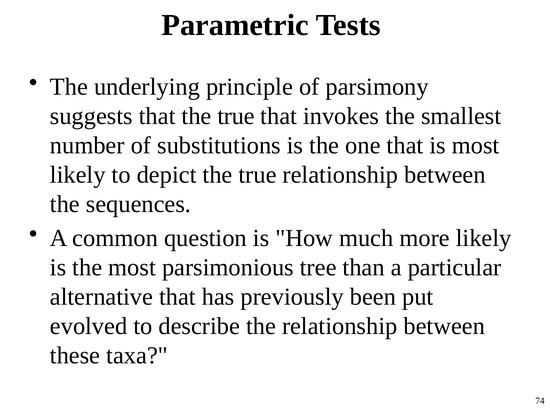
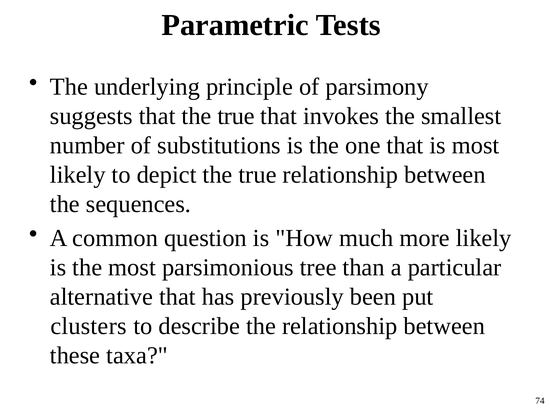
evolved: evolved -> clusters (88, 326)
